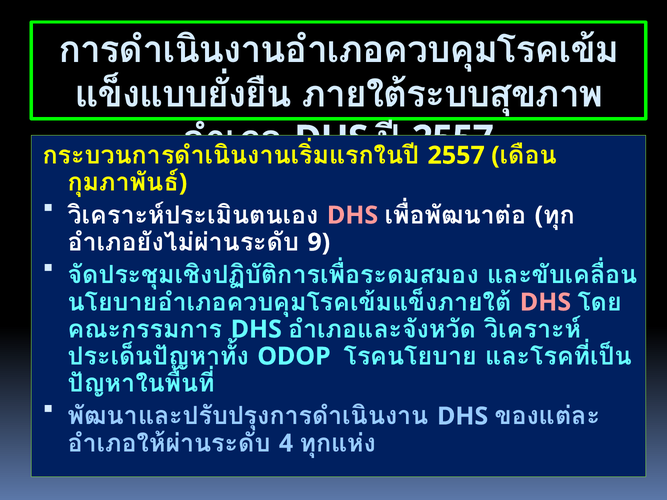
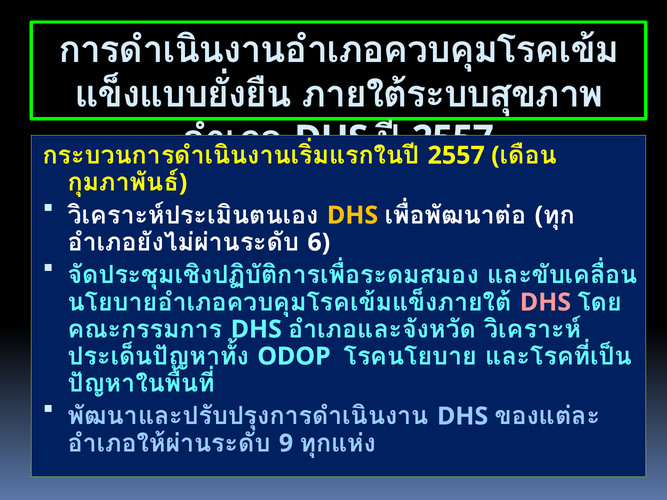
DHS colour: pink -> yellow (353, 215)
9: 9 -> 6 (319, 242)
4: 4 -> 9 (286, 443)
